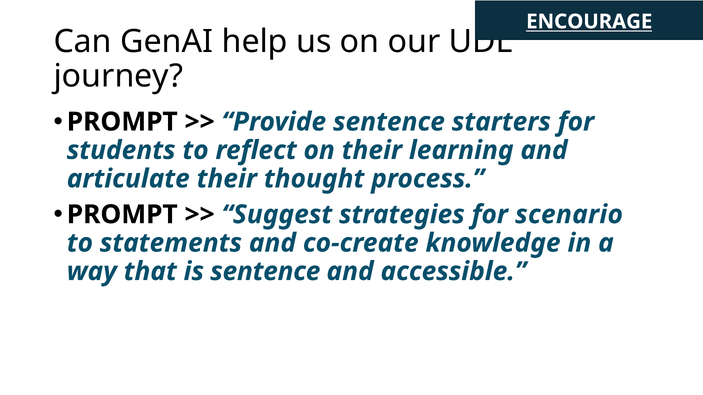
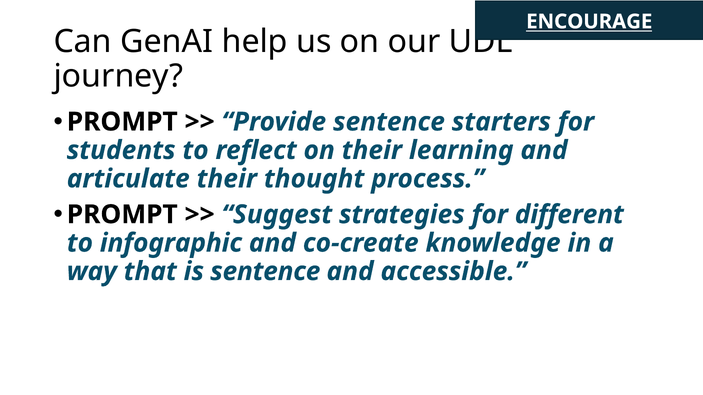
scenario: scenario -> different (569, 215)
statements: statements -> infographic (171, 243)
